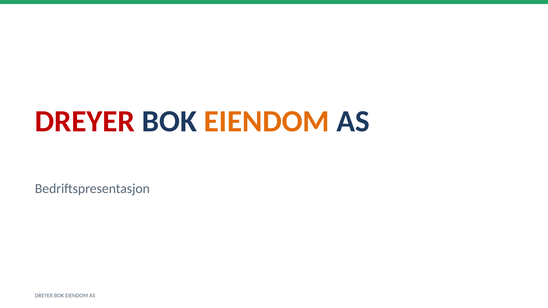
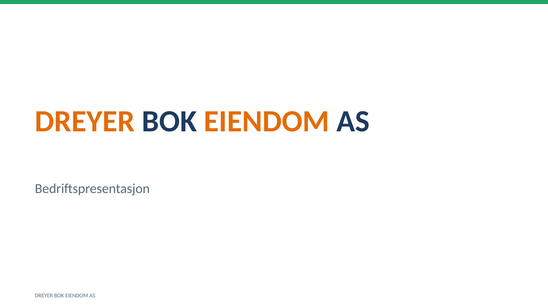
DREYER colour: red -> orange (85, 122)
